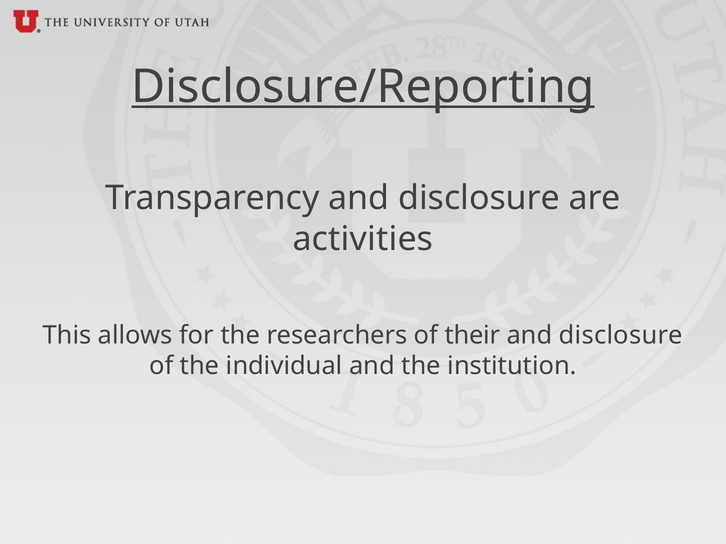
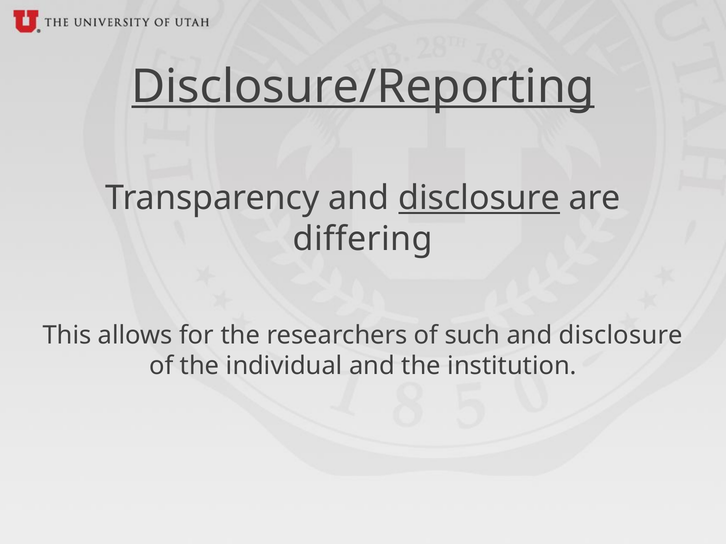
disclosure underline: none -> present (479, 198)
activities: activities -> differing (363, 239)
their: their -> such (472, 336)
